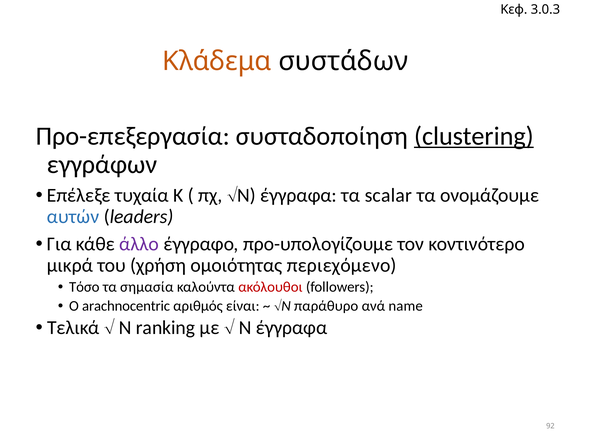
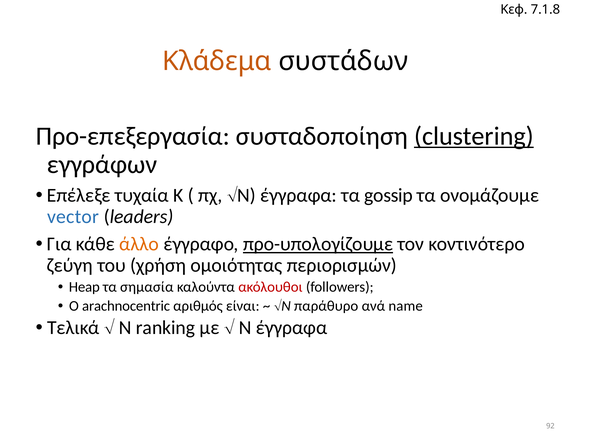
3.0.3: 3.0.3 -> 7.1.8 (545, 10)
scalar: scalar -> gossip (389, 195)
αυτών: αυτών -> vector (73, 216)
άλλο colour: purple -> orange (139, 244)
προ-υπολογίζουμε underline: none -> present (318, 244)
μικρά: μικρά -> ζεύγη (70, 265)
περιεχόμενο: περιεχόμενο -> περιορισμών (342, 265)
Τόσο: Τόσο -> Heap (84, 287)
